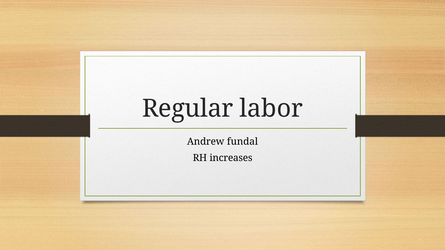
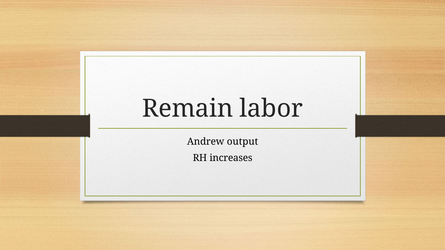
Regular: Regular -> Remain (188, 109)
fundal: fundal -> output (242, 142)
